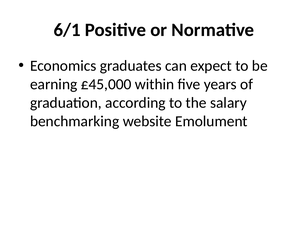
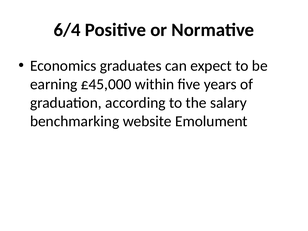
6/1: 6/1 -> 6/4 (67, 30)
